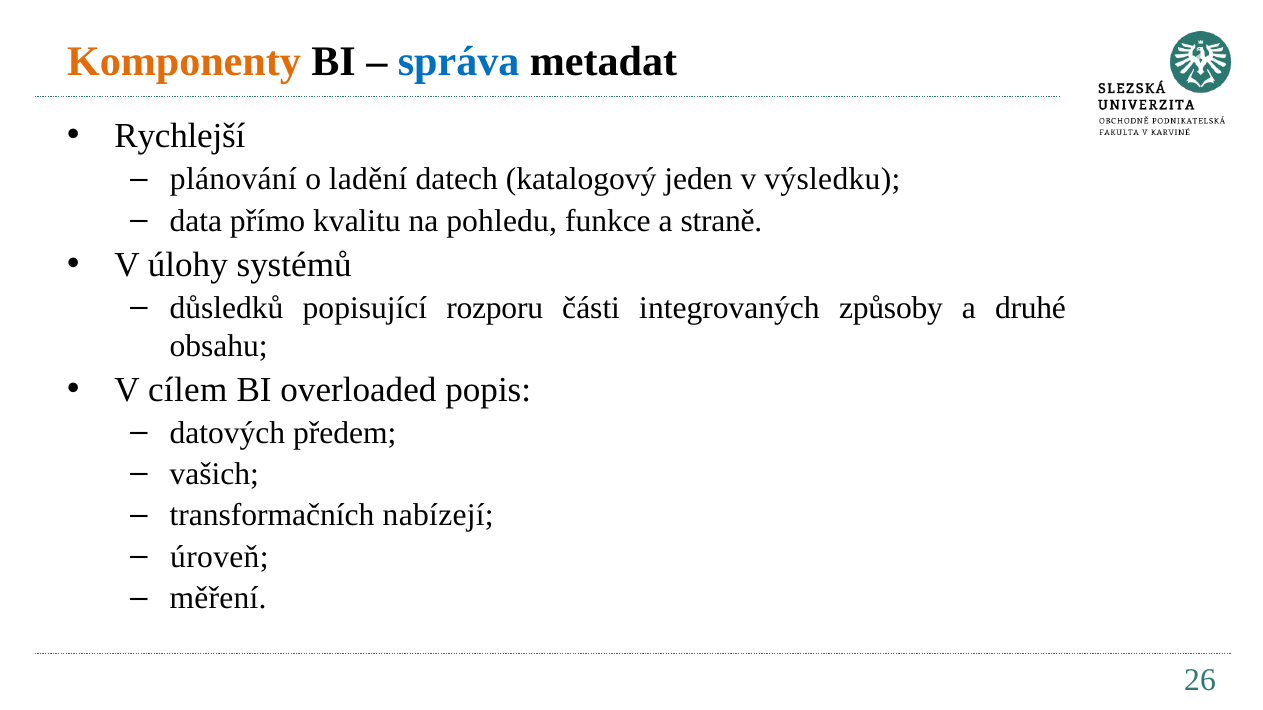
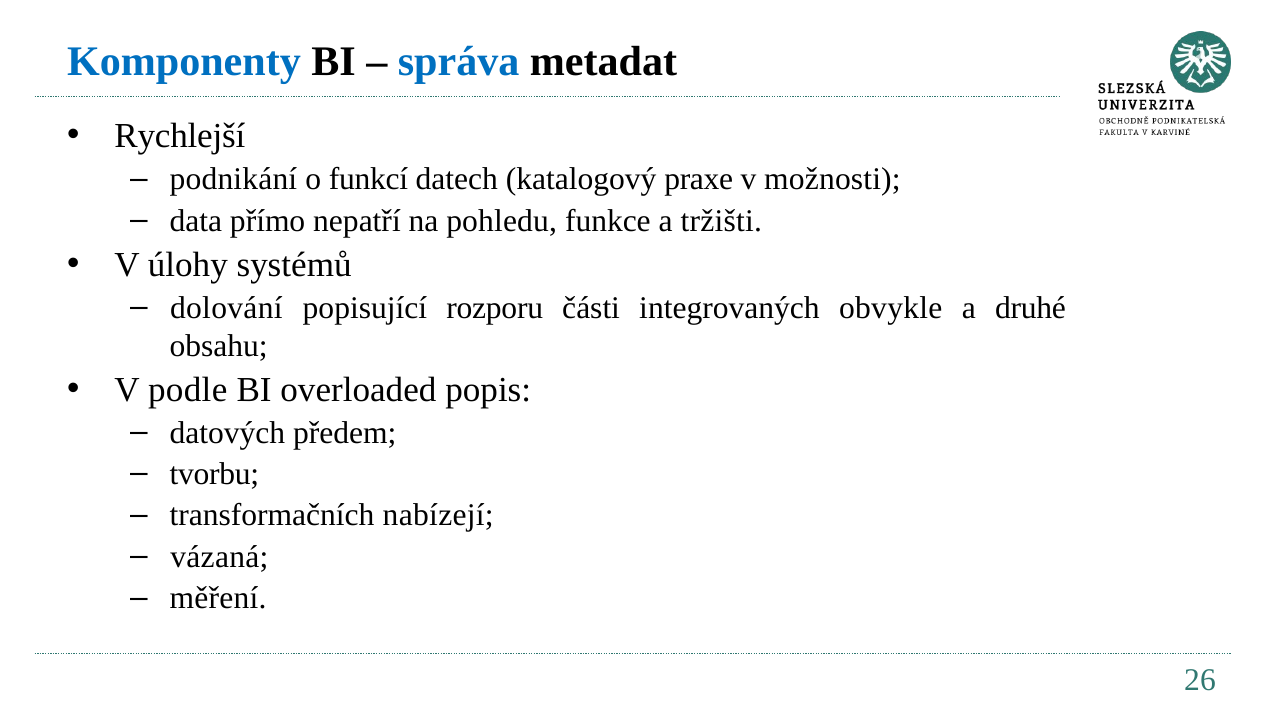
Komponenty colour: orange -> blue (184, 61)
plánování: plánování -> podnikání (233, 180)
ladění: ladění -> funkcí (368, 180)
jeden: jeden -> praxe (699, 180)
výsledku: výsledku -> možnosti (832, 180)
kvalitu: kvalitu -> nepatří (357, 221)
straně: straně -> tržišti (721, 221)
důsledků: důsledků -> dolování (226, 308)
způsoby: způsoby -> obvykle (891, 308)
cílem: cílem -> podle (188, 390)
vašich: vašich -> tvorbu (214, 474)
úroveň: úroveň -> vázaná (219, 557)
